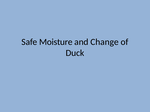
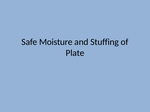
Change: Change -> Stuffing (105, 42)
Duck: Duck -> Plate (75, 53)
